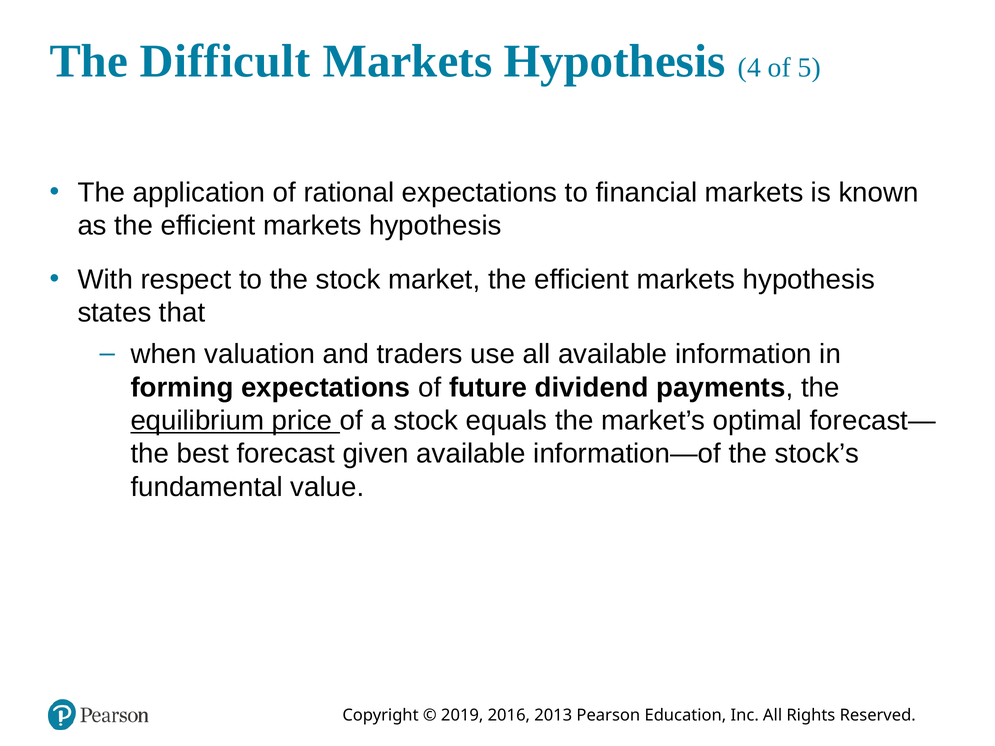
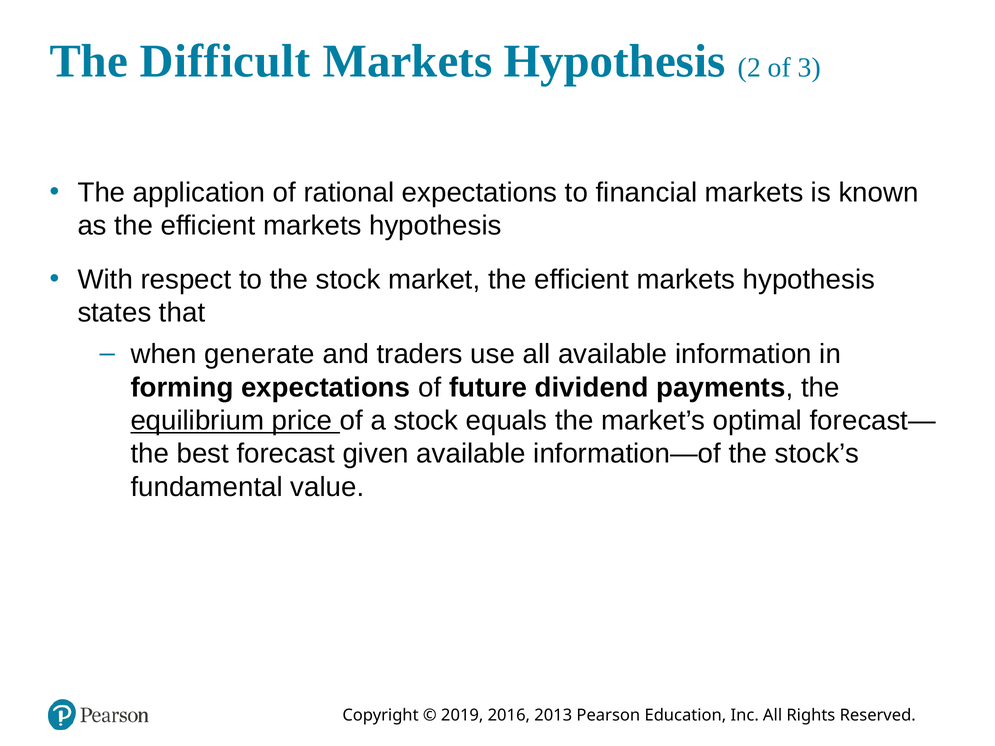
4: 4 -> 2 (749, 68)
5: 5 -> 3 (809, 68)
valuation: valuation -> generate (260, 354)
